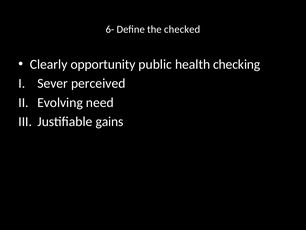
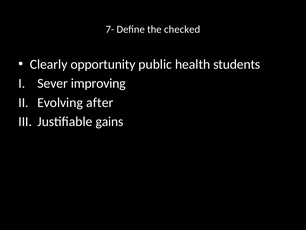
6-: 6- -> 7- (110, 29)
checking: checking -> students (237, 64)
perceived: perceived -> improving (98, 83)
need: need -> after (100, 102)
